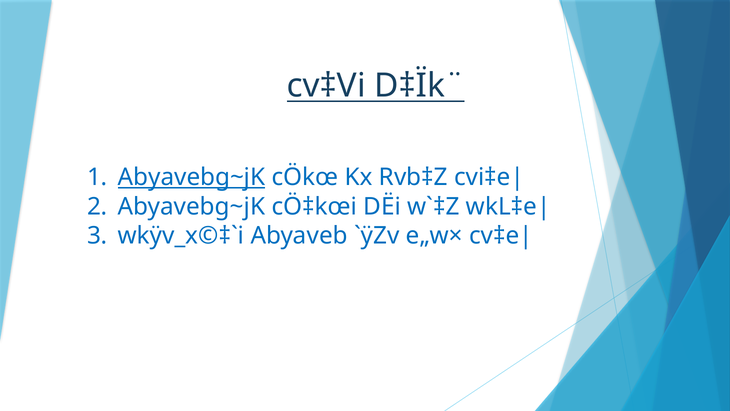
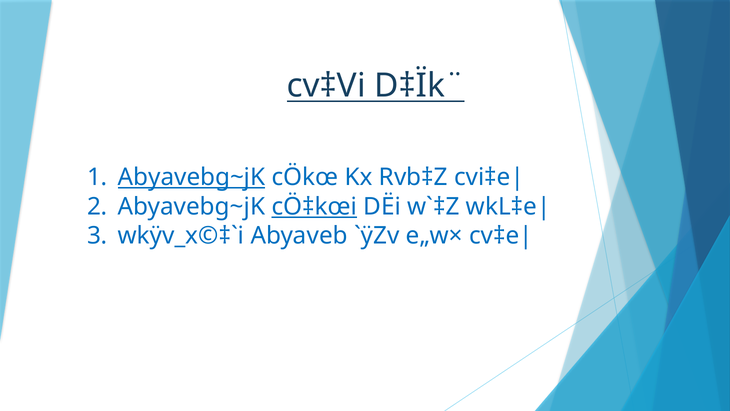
cÖ‡kœi underline: none -> present (314, 206)
